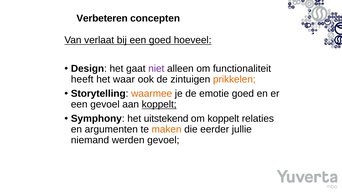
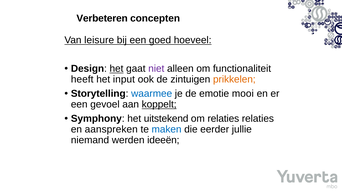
verlaat: verlaat -> leisure (99, 40)
het underline: none -> present (116, 69)
waar: waar -> input (124, 80)
waarmee colour: orange -> blue (152, 94)
emotie goed: goed -> mooi (243, 94)
om koppelt: koppelt -> relaties (223, 119)
argumenten: argumenten -> aanspreken (111, 130)
maken colour: orange -> blue (167, 130)
werden gevoel: gevoel -> ideeën (163, 140)
